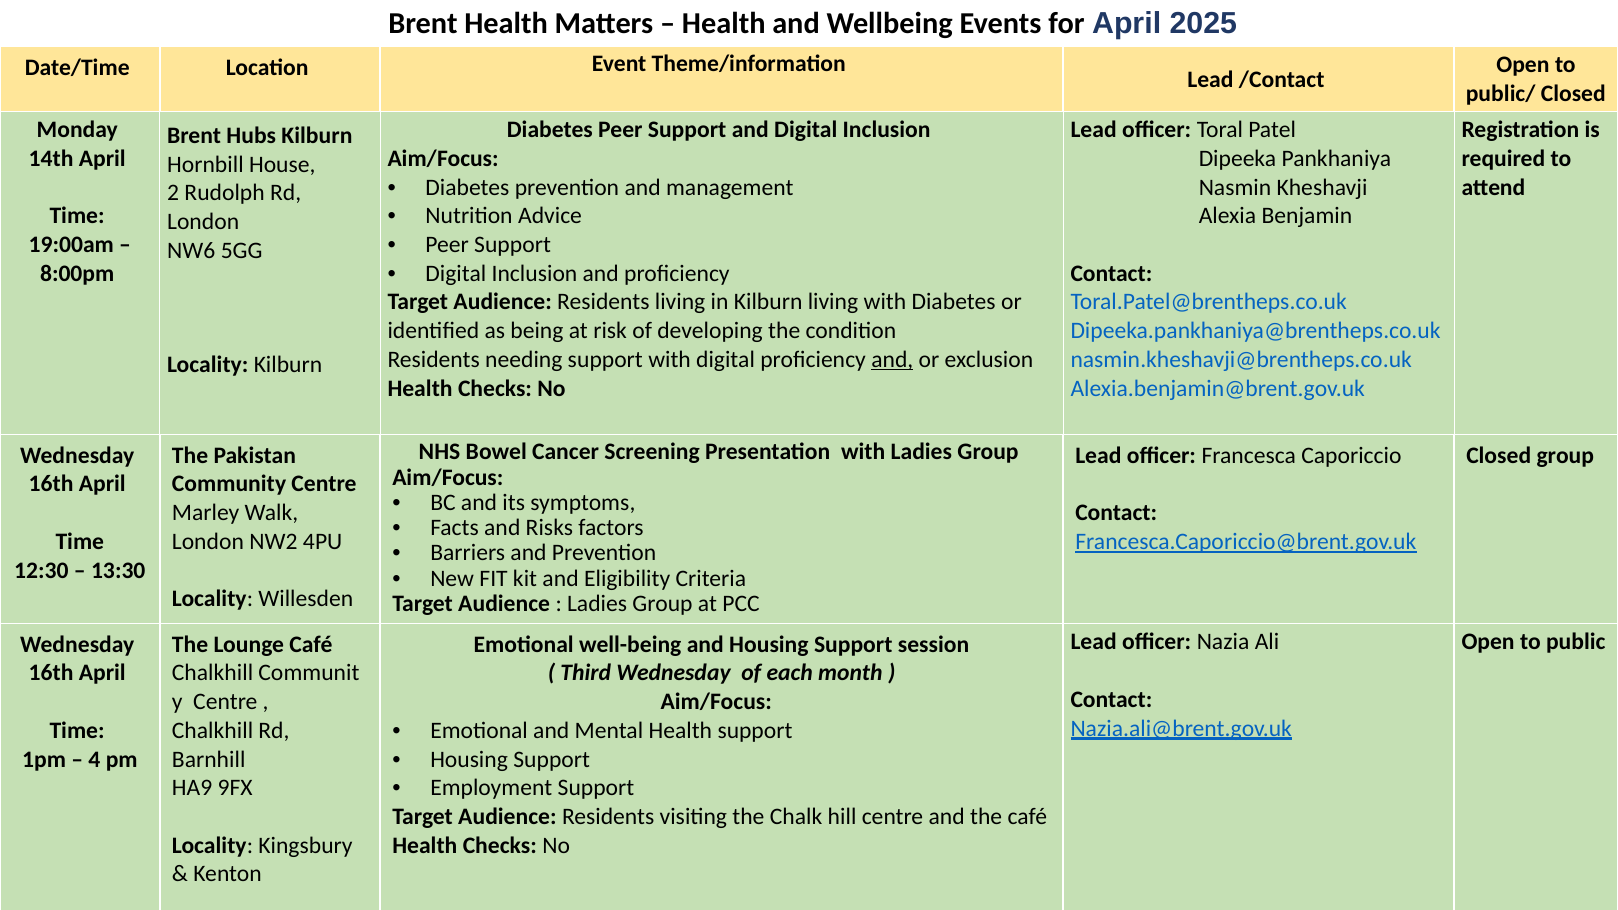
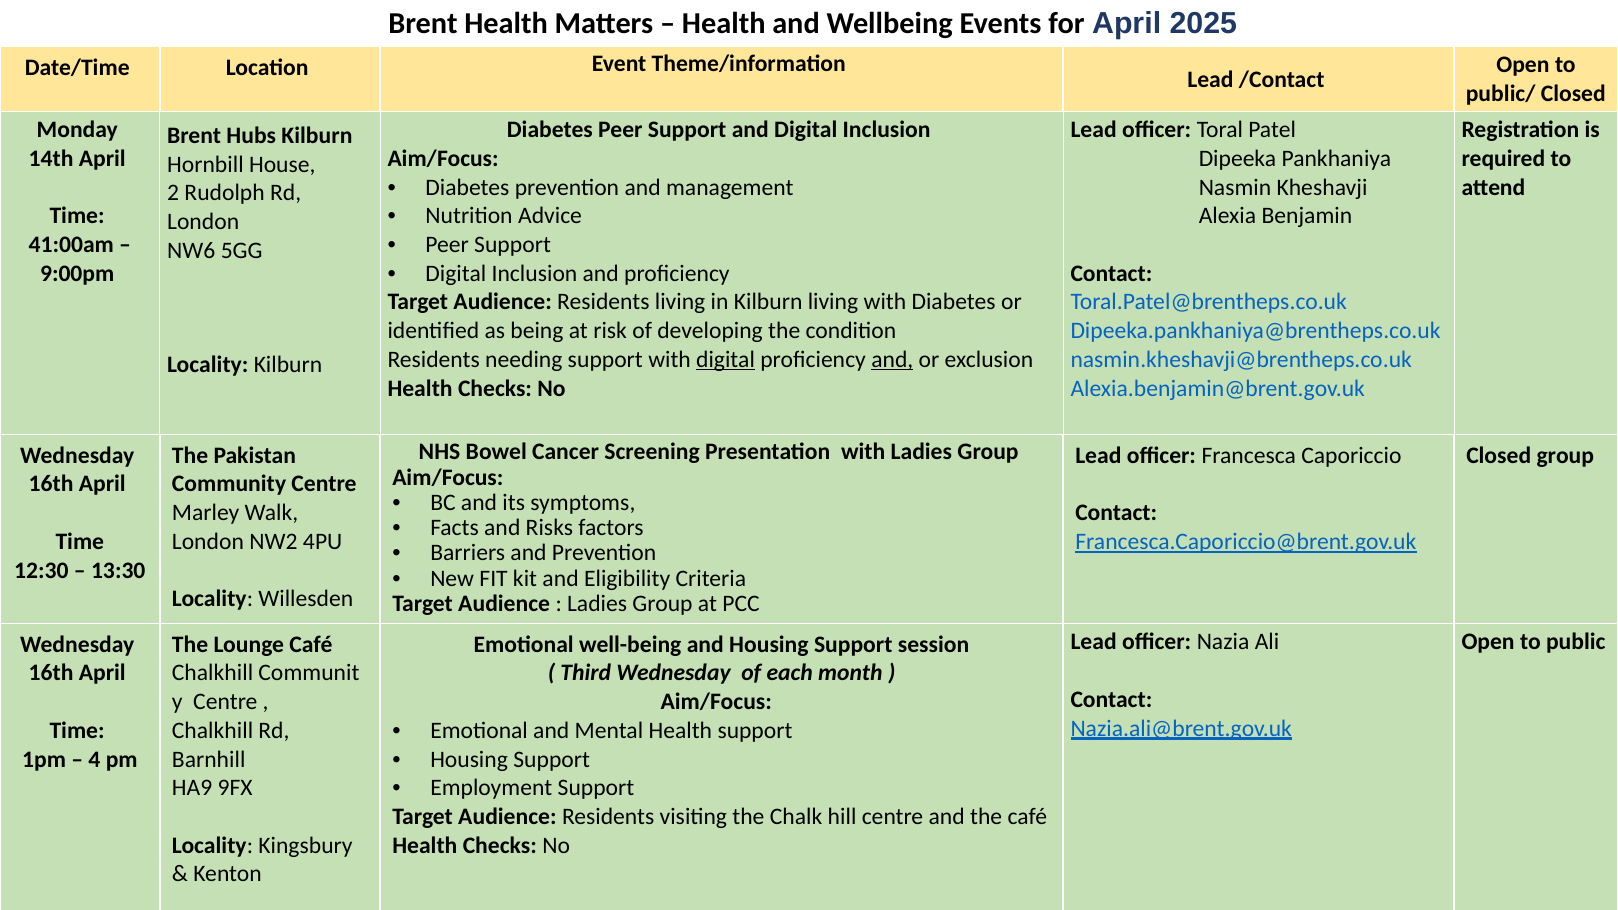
19:00am: 19:00am -> 41:00am (71, 245)
8:00pm: 8:00pm -> 9:00pm (77, 273)
digital underline: none -> present (726, 360)
